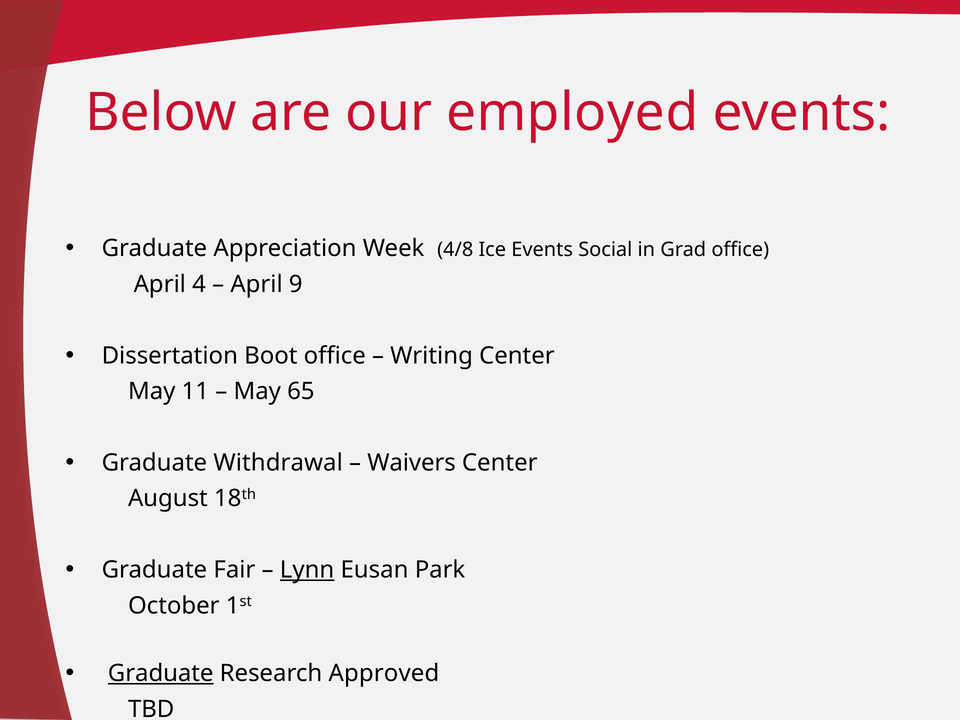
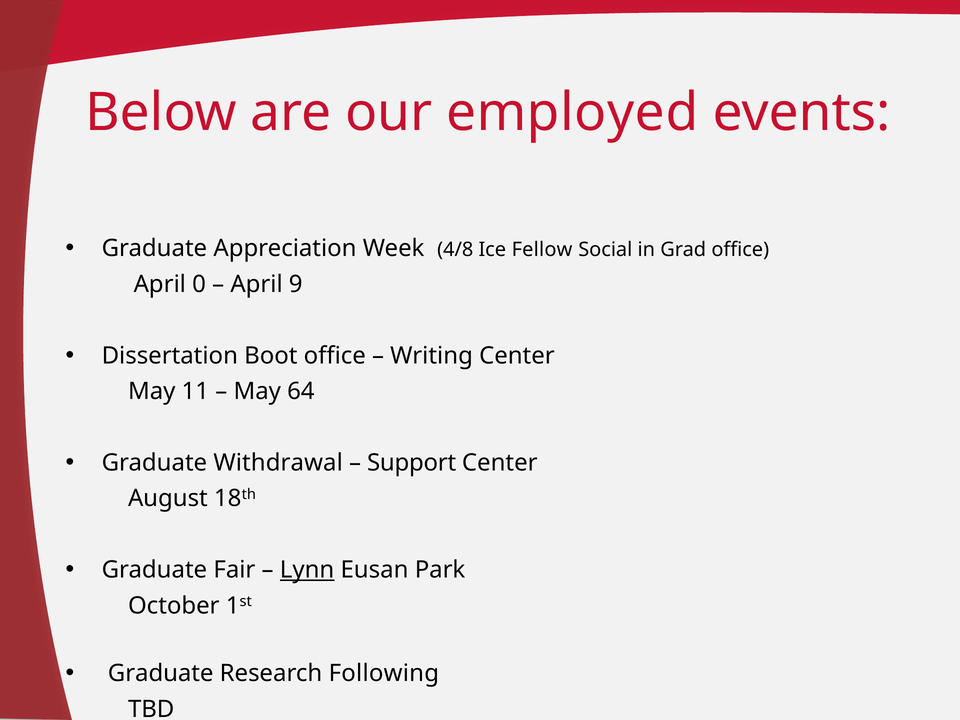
Ice Events: Events -> Fellow (542, 250)
4: 4 -> 0 (199, 284)
65: 65 -> 64 (301, 391)
Waivers: Waivers -> Support (412, 463)
Graduate underline: present -> none (161, 673)
Approved: Approved -> Following (384, 673)
